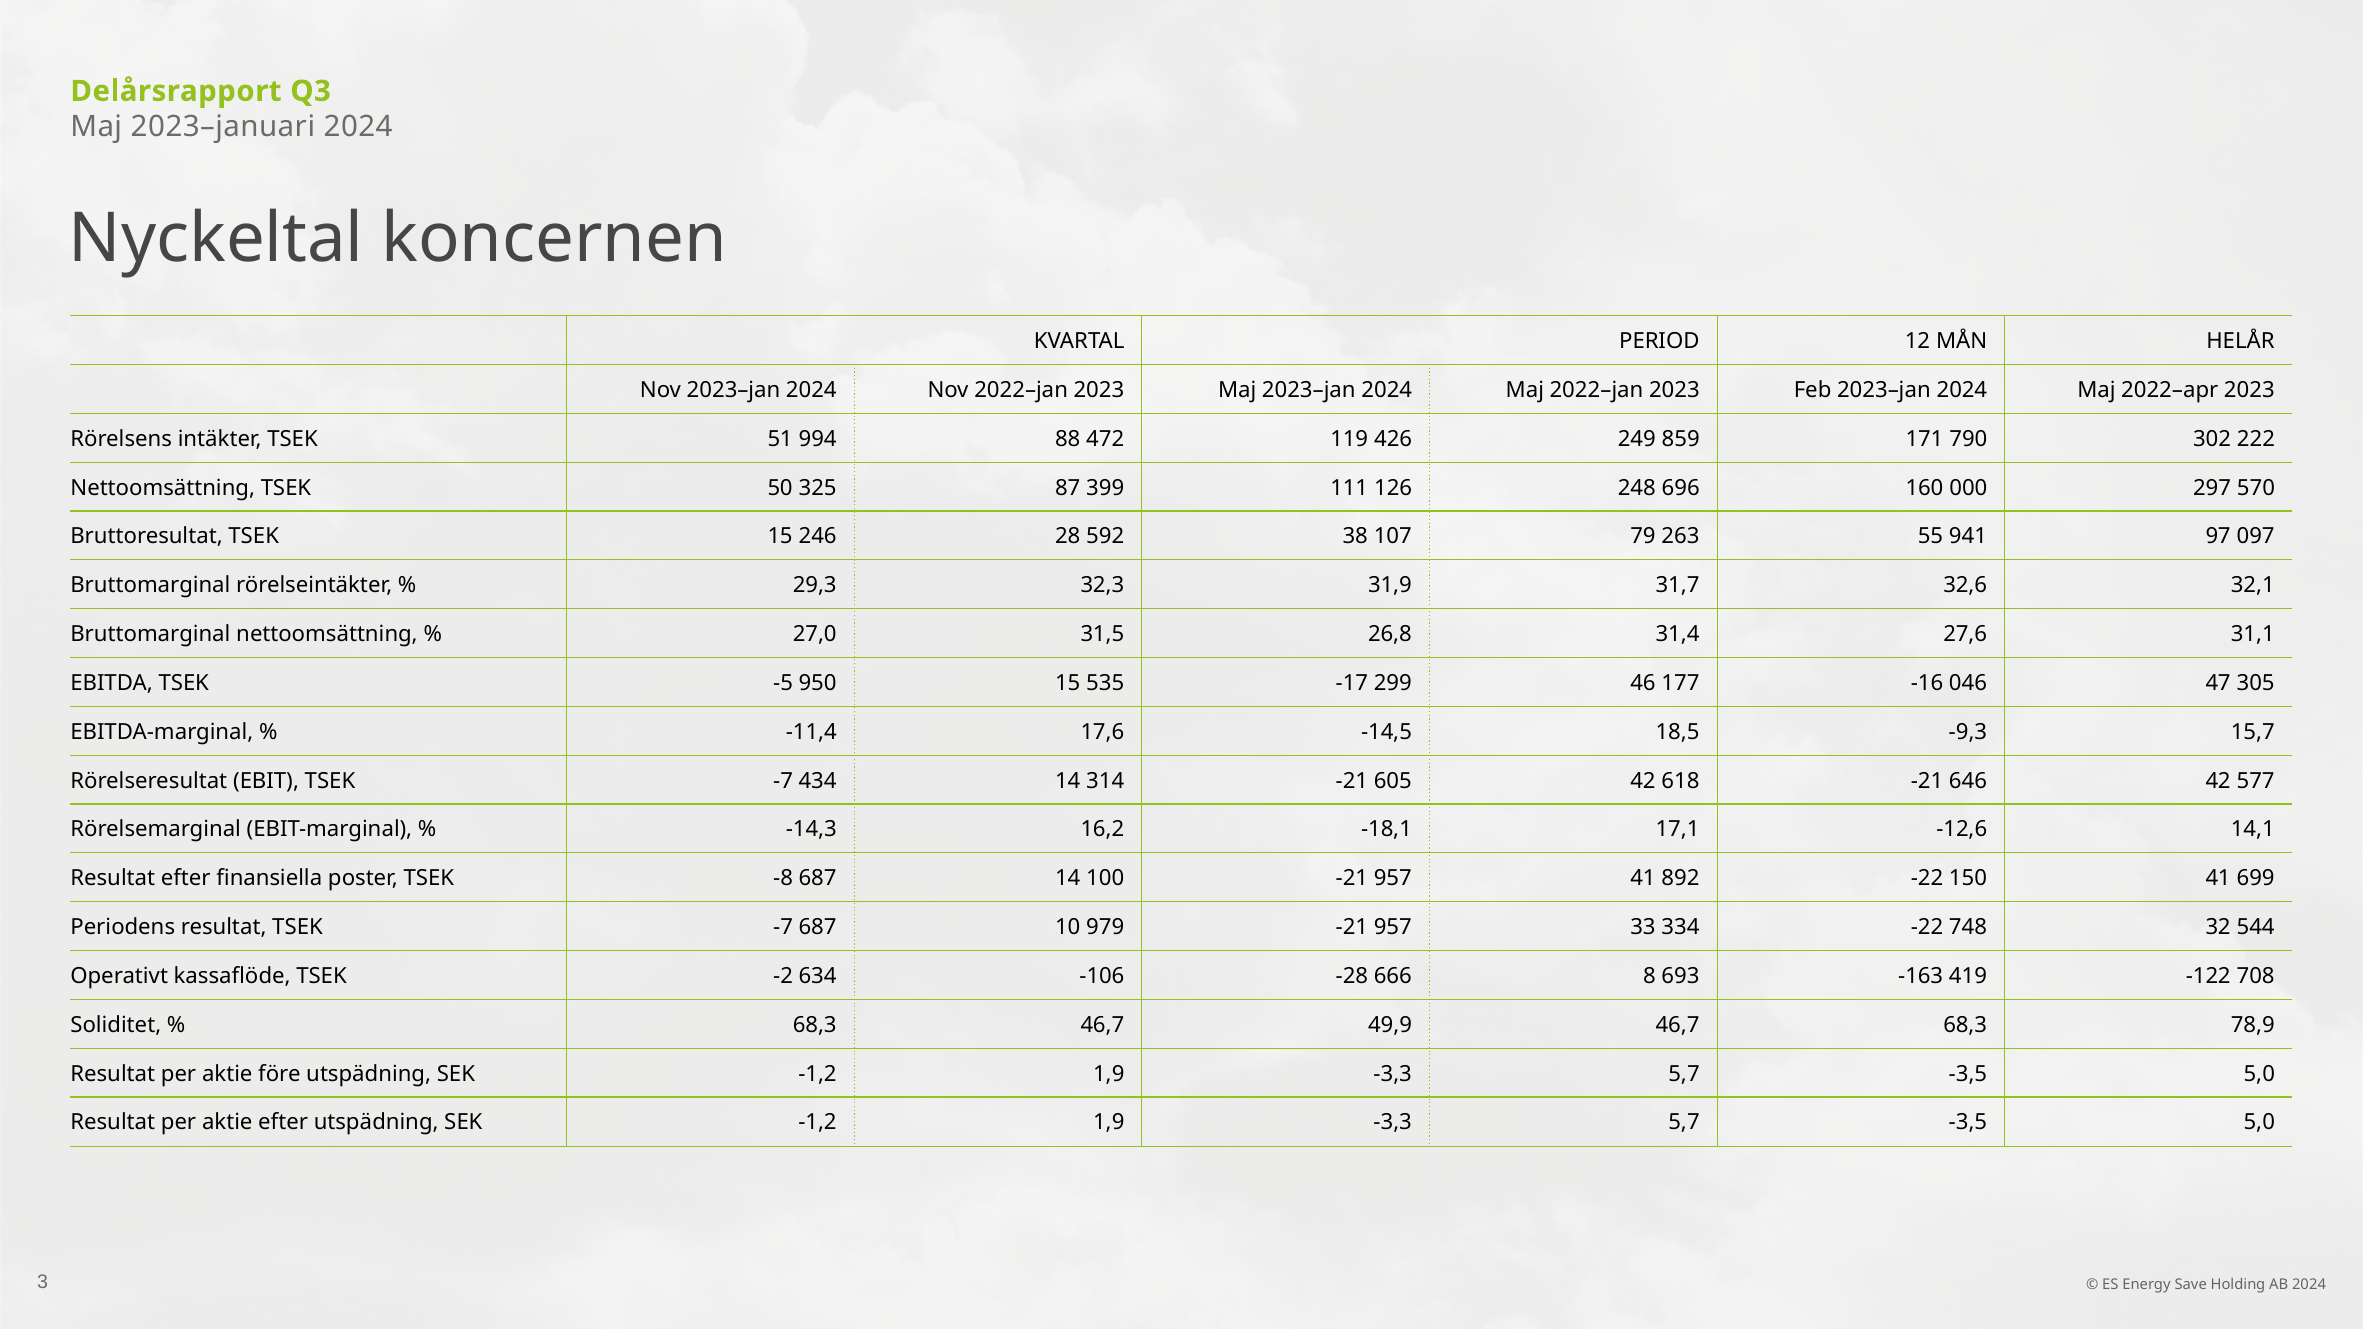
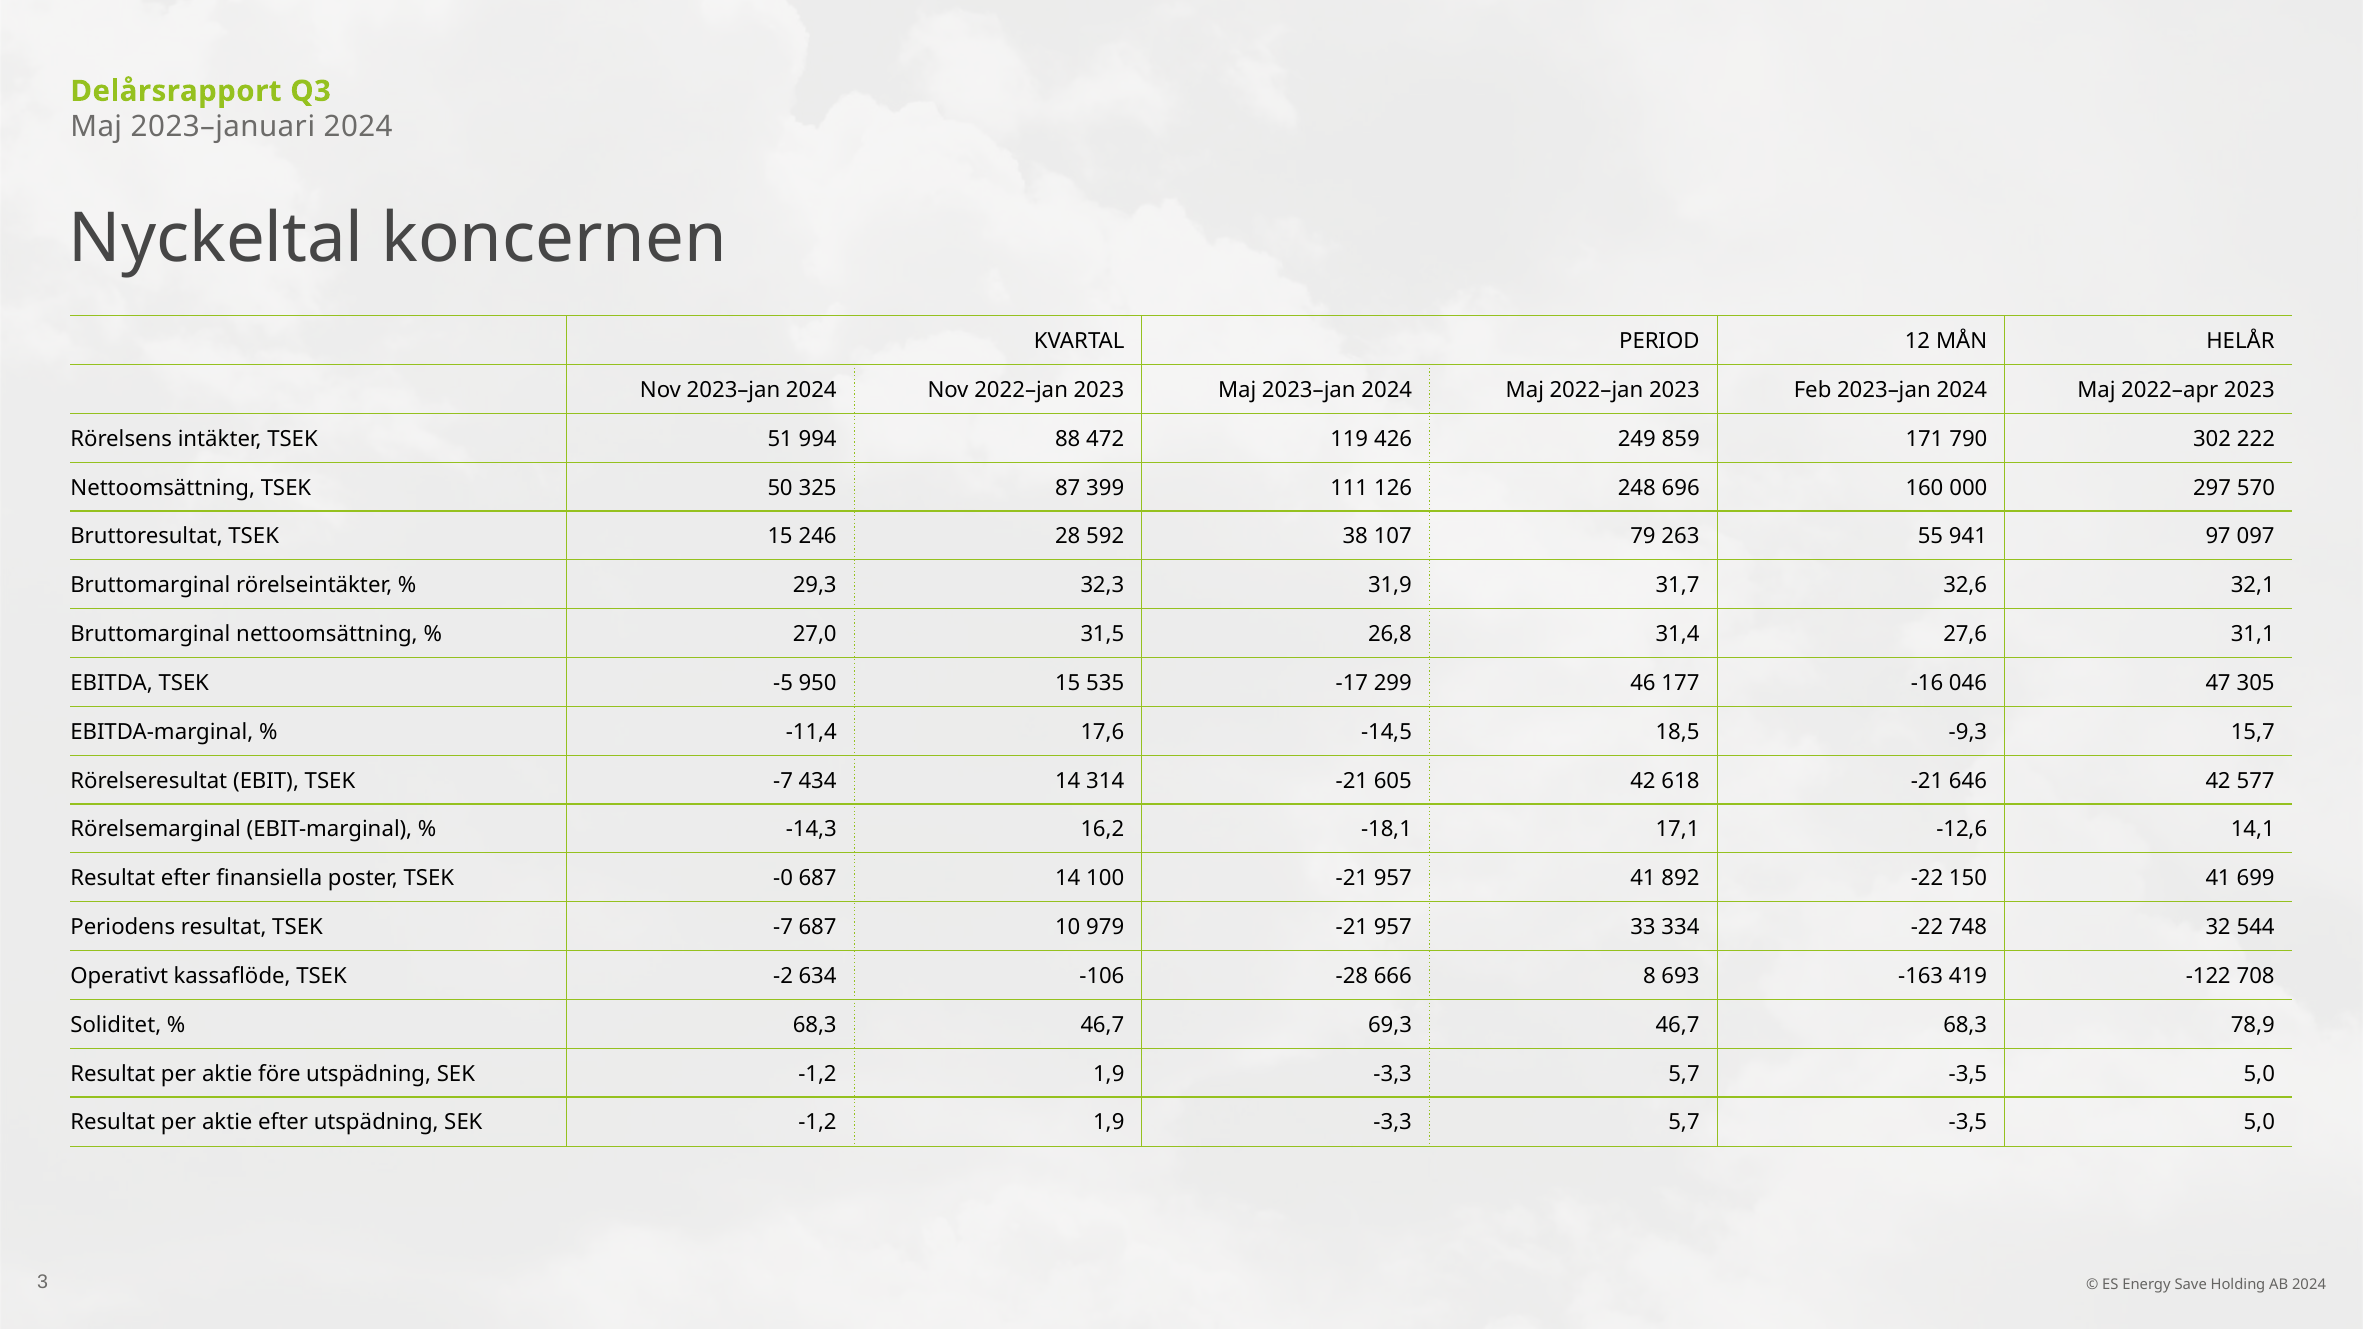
-8: -8 -> -0 (783, 879)
49,9: 49,9 -> 69,3 (1390, 1025)
